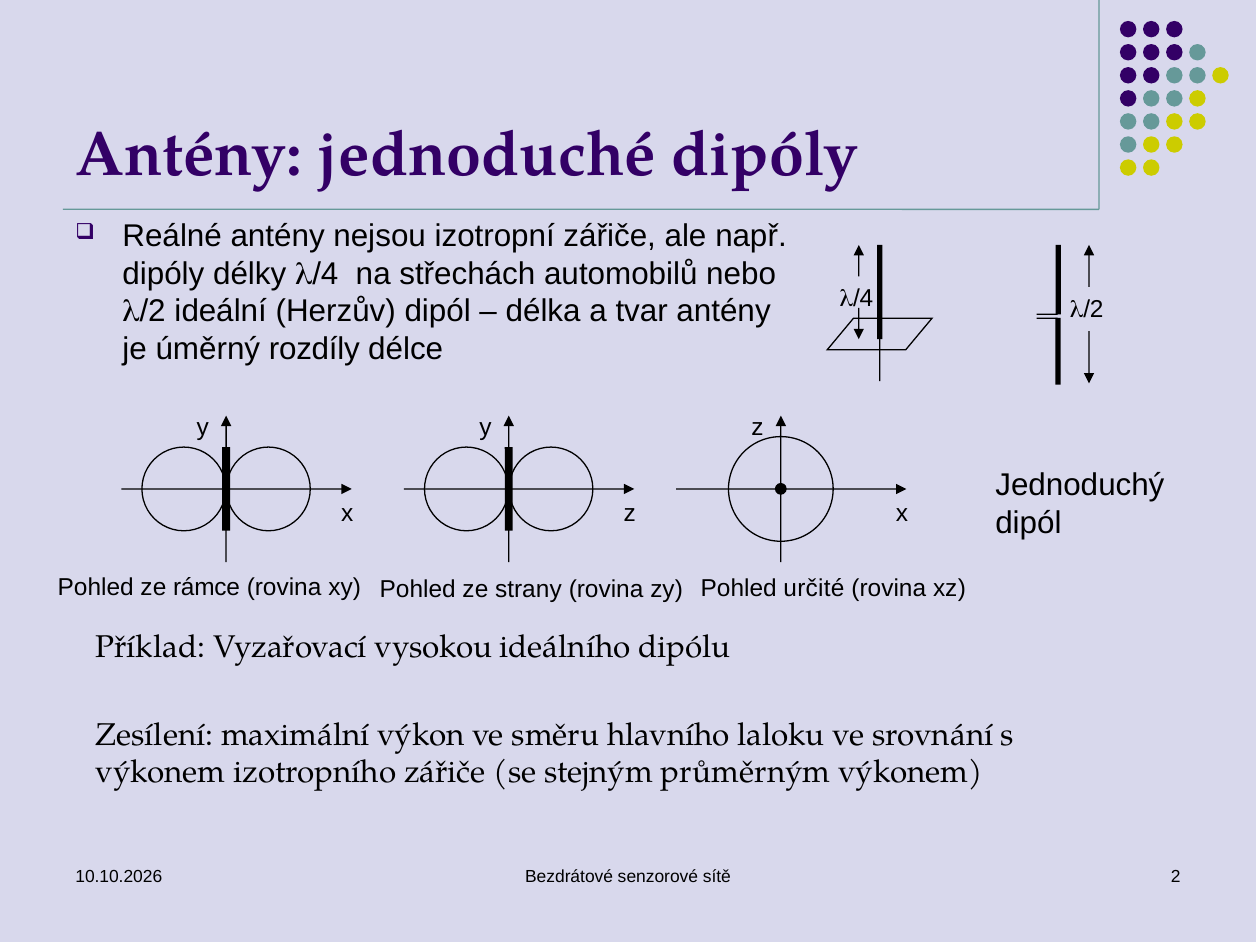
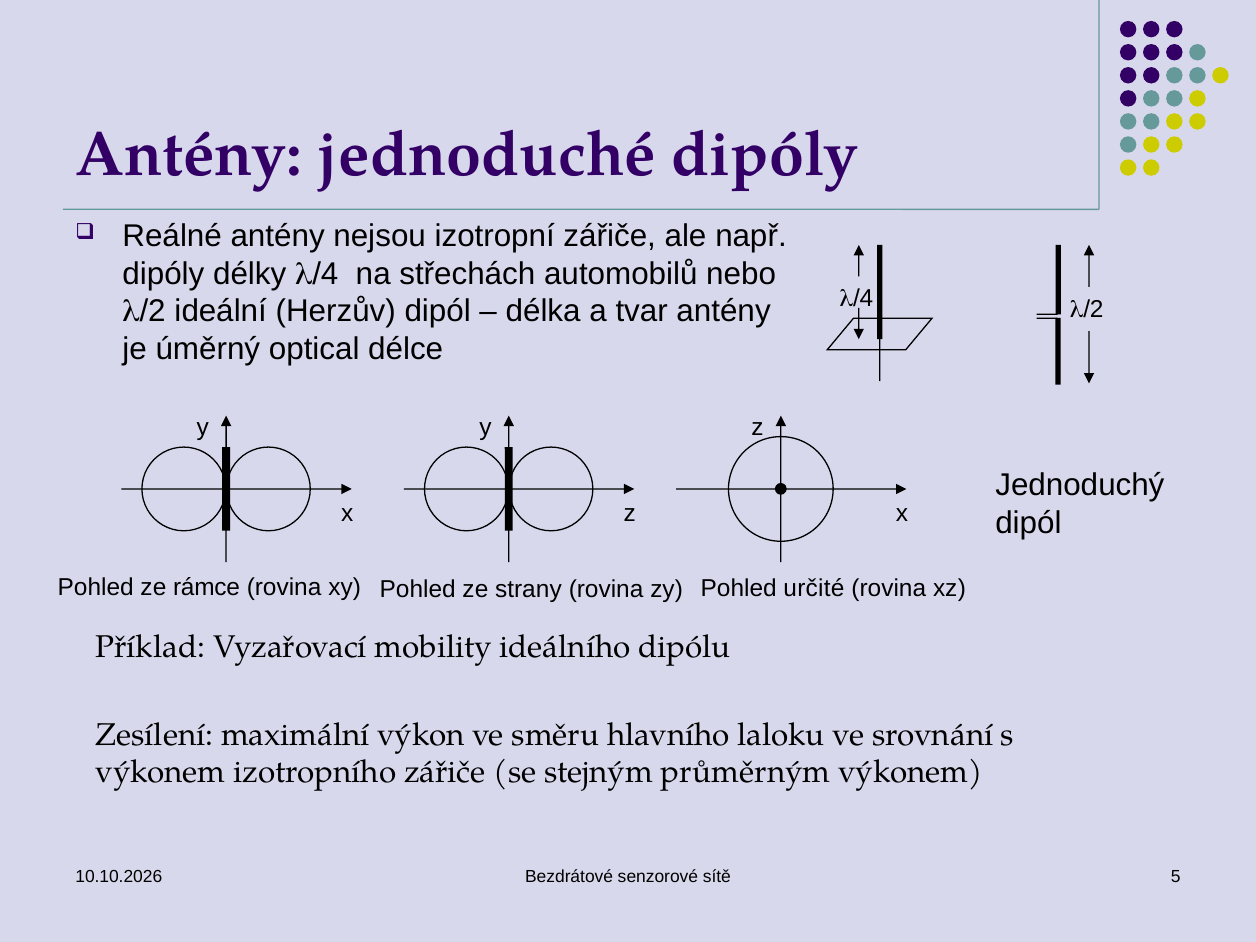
rozdíly: rozdíly -> optical (314, 349)
vysokou: vysokou -> mobility (433, 647)
2: 2 -> 5 (1176, 876)
